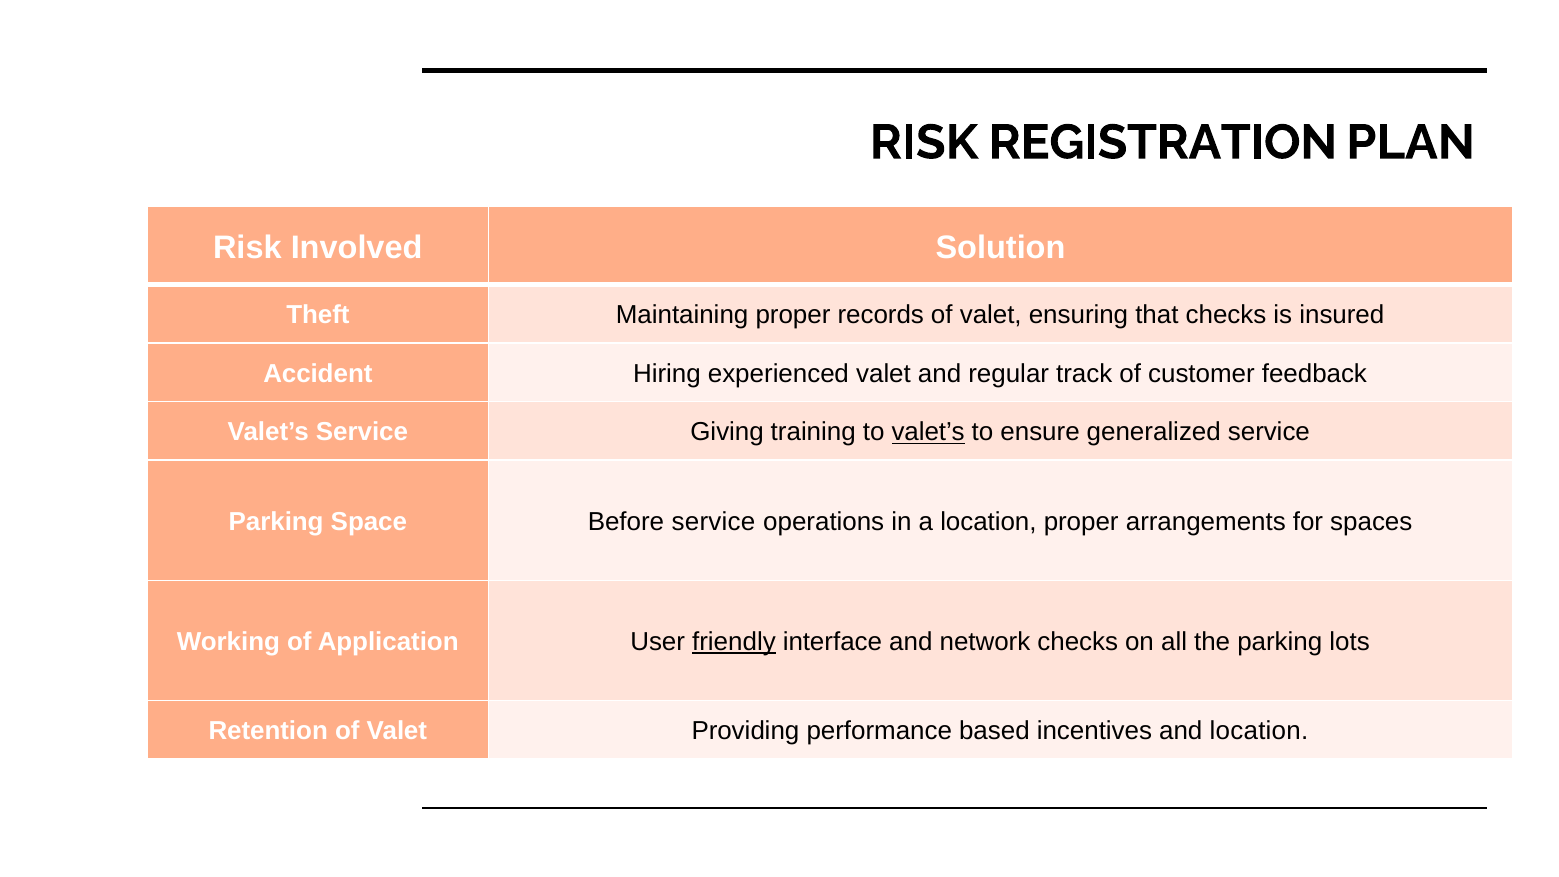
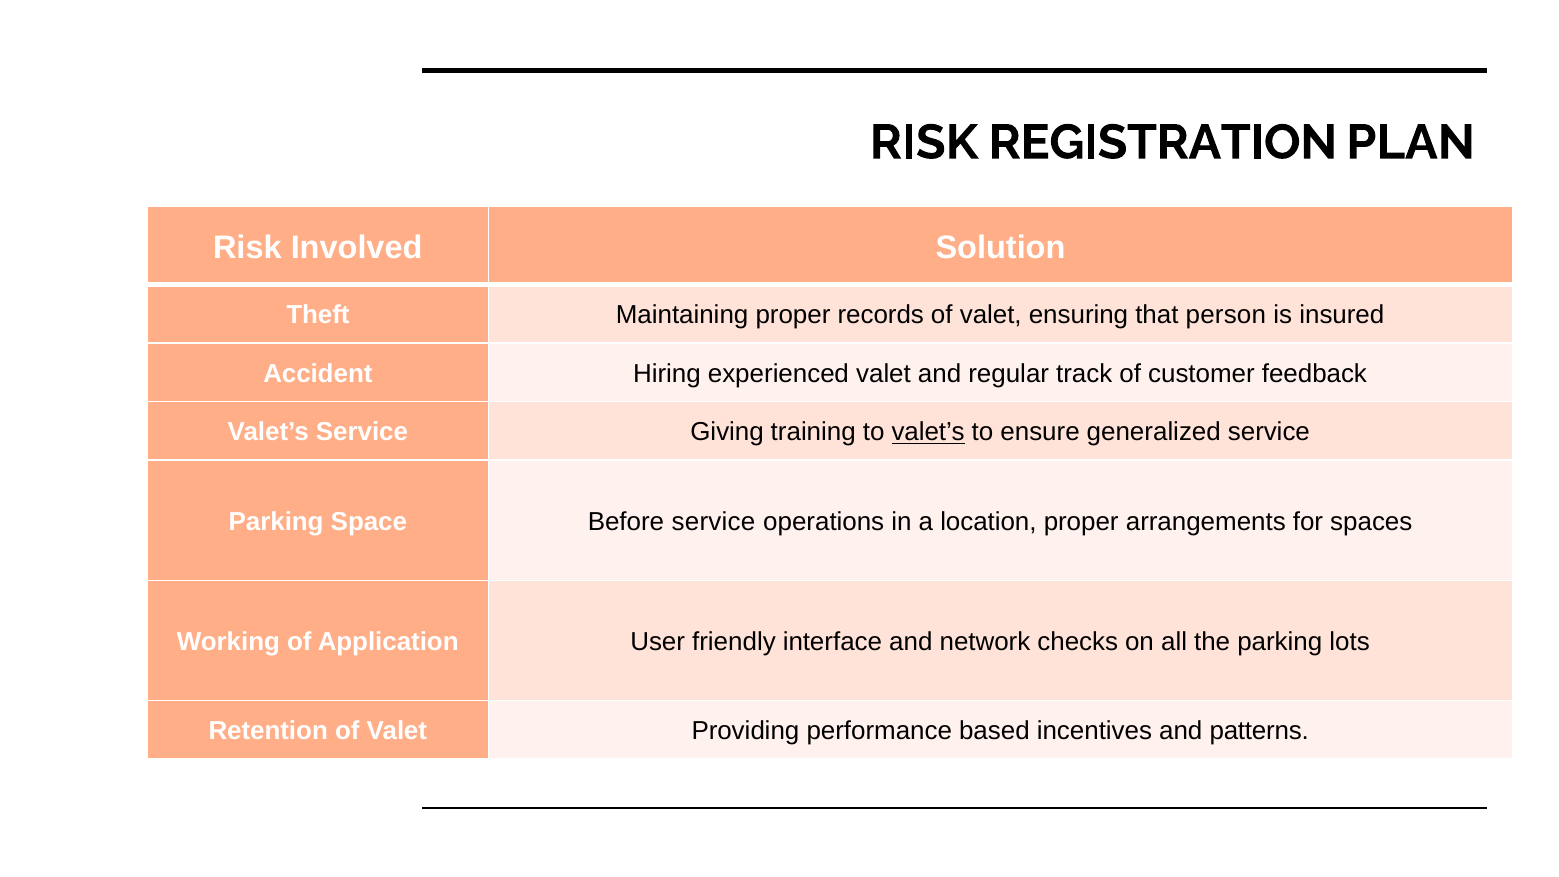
that checks: checks -> person (1226, 315)
friendly underline: present -> none (734, 642)
and location: location -> patterns (1259, 731)
